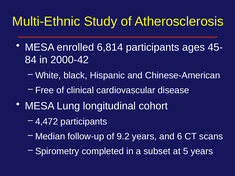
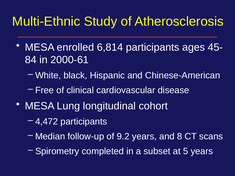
2000-42: 2000-42 -> 2000-61 (70, 60)
6: 6 -> 8 (180, 137)
